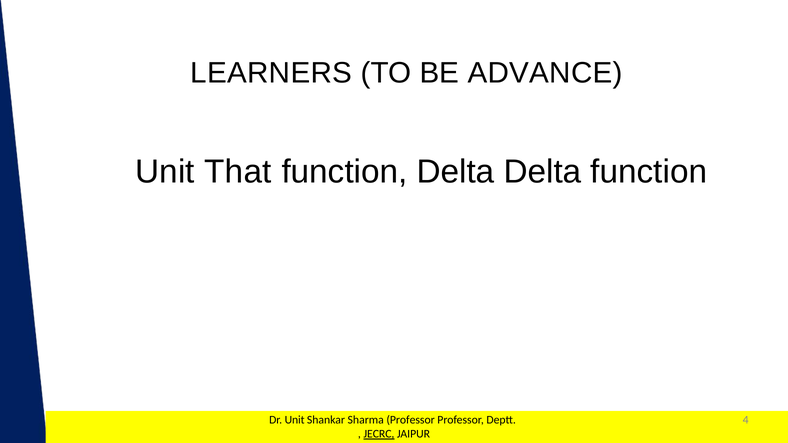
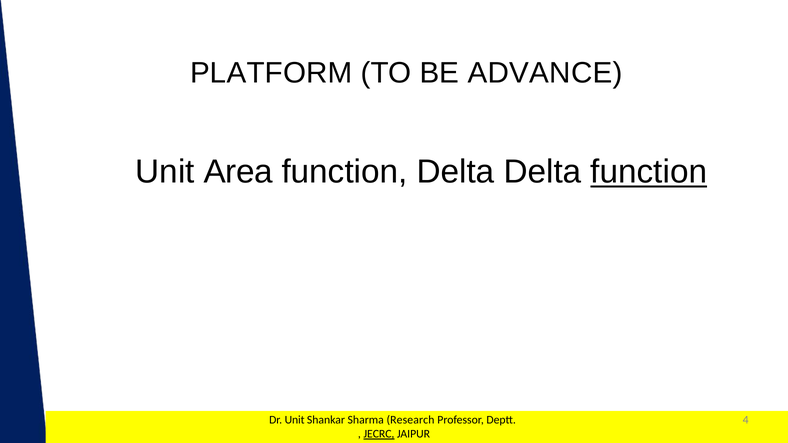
LEARNERS: LEARNERS -> PLATFORM (271, 73)
That: That -> Area (238, 172)
function underline: none -> present (649, 172)
Sharma Professor: Professor -> Research (410, 420)
